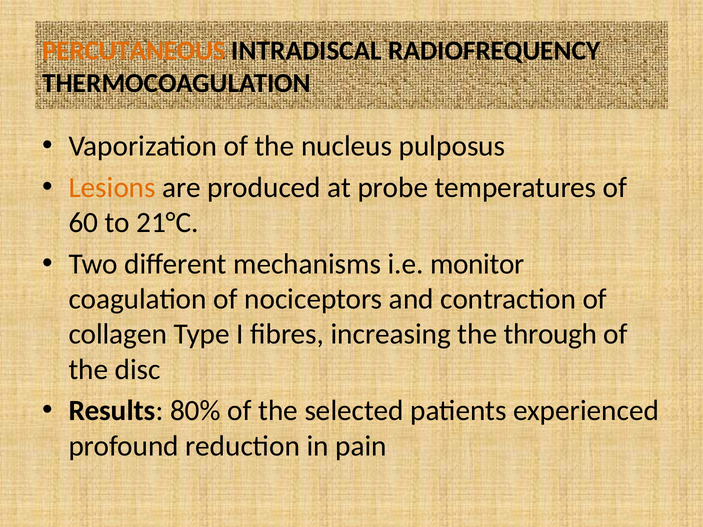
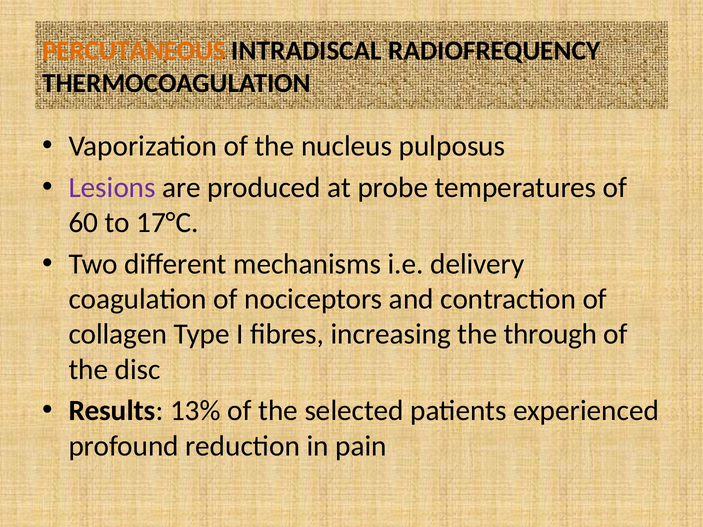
Lesions colour: orange -> purple (112, 188)
21°C: 21°C -> 17°C (168, 223)
monitor: monitor -> delivery (477, 264)
80%: 80% -> 13% (195, 411)
